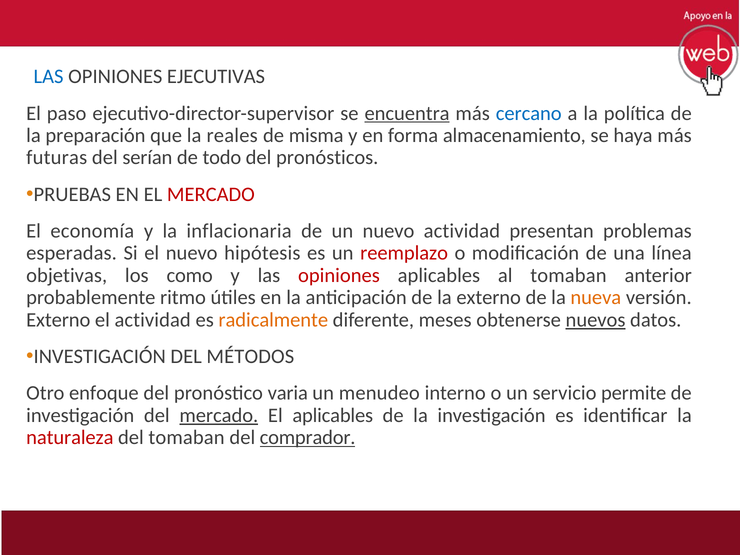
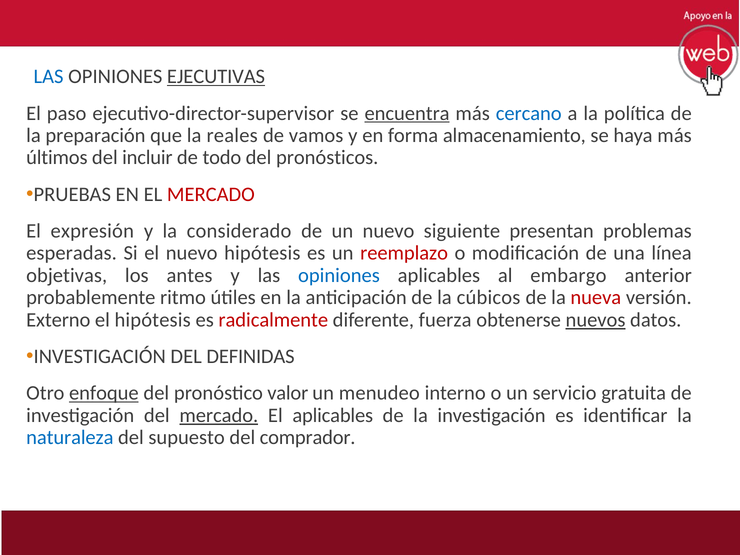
EJECUTIVAS underline: none -> present (216, 77)
misma: misma -> vamos (316, 135)
futuras: futuras -> últimos (57, 158)
serían: serían -> incluir (147, 158)
economía: economía -> expresión (92, 231)
inflacionaria: inflacionaria -> considerado (239, 231)
nuevo actividad: actividad -> siguiente (462, 231)
como: como -> antes (190, 275)
opiniones colour: red -> blue (339, 275)
al tomaban: tomaban -> embargo (568, 275)
la externo: externo -> cúbicos (489, 298)
nueva colour: orange -> red (596, 298)
el actividad: actividad -> hipótesis (153, 320)
radicalmente colour: orange -> red (273, 320)
meses: meses -> fuerza (445, 320)
MÉTODOS: MÉTODOS -> DEFINIDAS (251, 356)
enfoque underline: none -> present (104, 393)
varia: varia -> valor (288, 393)
permite: permite -> gratuita (634, 393)
naturaleza colour: red -> blue (70, 438)
del tomaban: tomaban -> supuesto (187, 438)
comprador underline: present -> none (308, 438)
